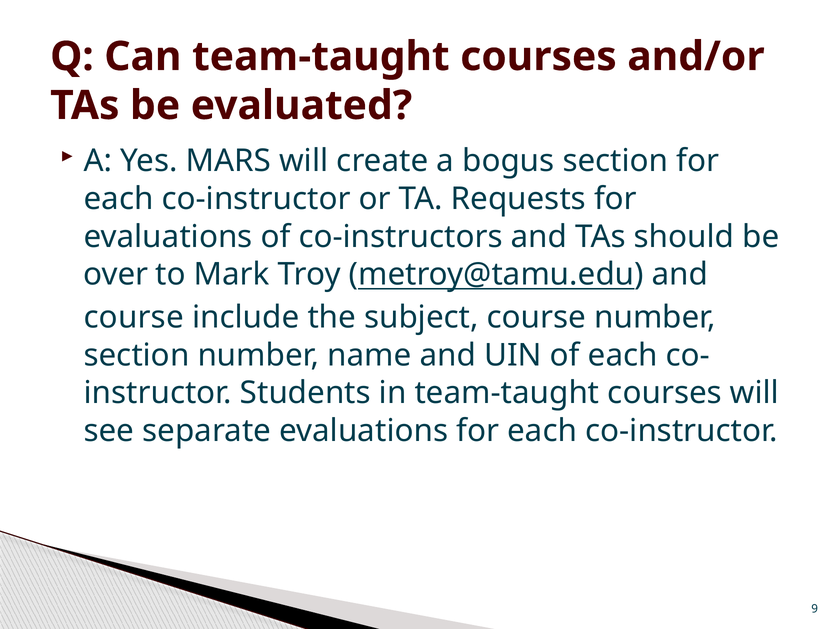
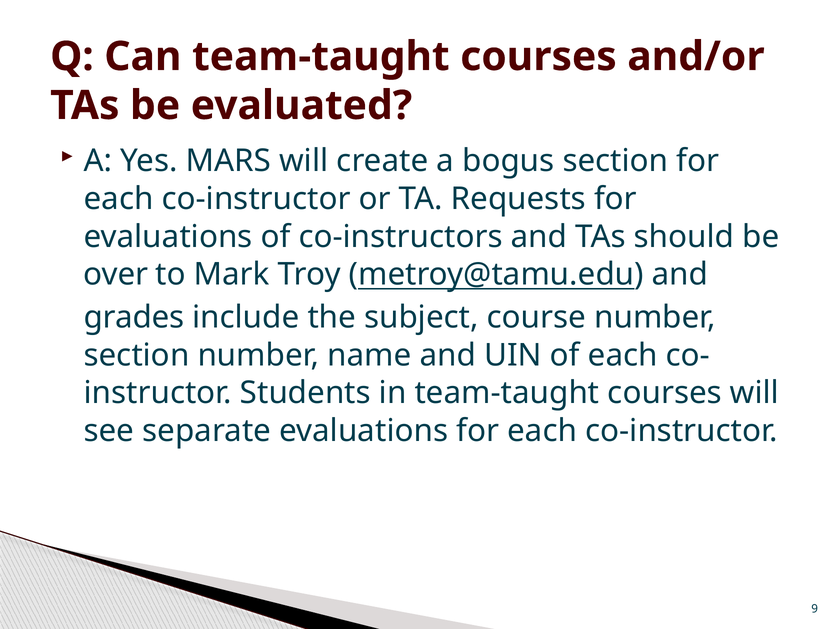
course: course -> grades (134, 317)
